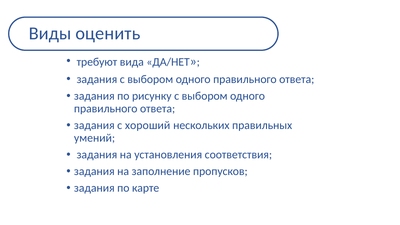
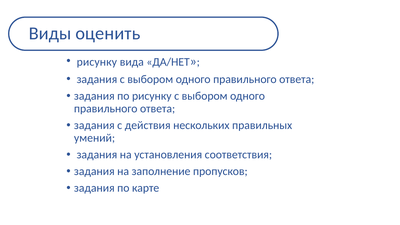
требуют: требуют -> рисунку (97, 62)
хороший: хороший -> действия (148, 125)
